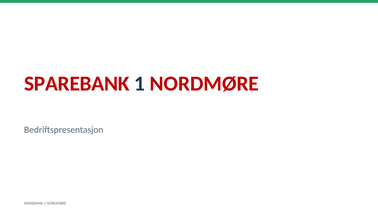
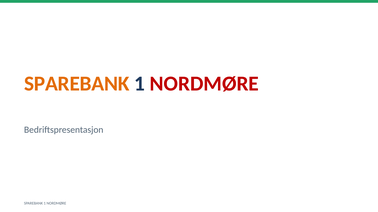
SPAREBANK colour: red -> orange (77, 84)
